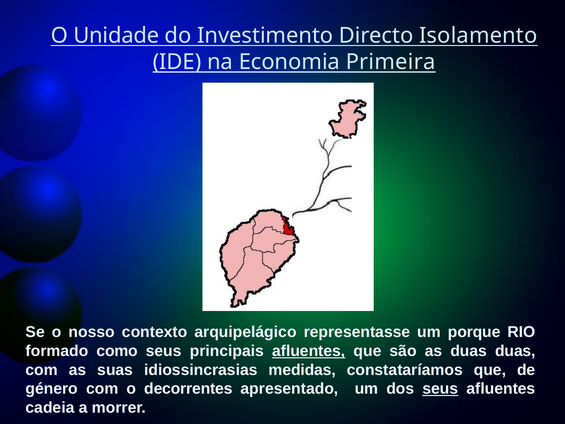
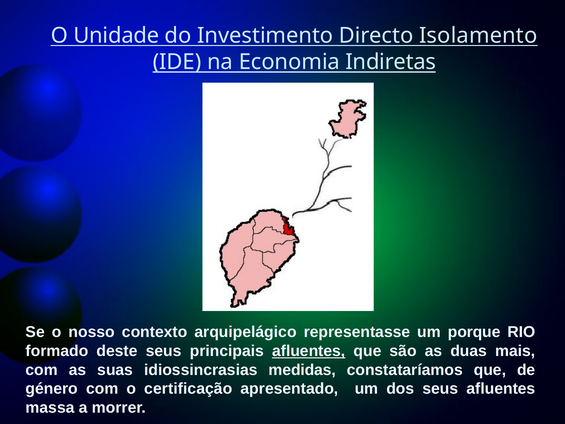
Primeira: Primeira -> Indiretas (391, 62)
como: como -> deste (117, 351)
duas duas: duas -> mais (515, 351)
decorrentes: decorrentes -> certificação (188, 388)
seus underline: present -> none (440, 388)
cadeia: cadeia -> massa (50, 407)
